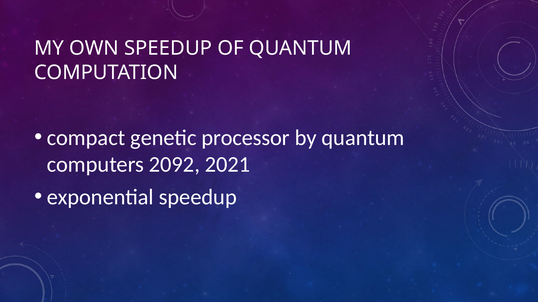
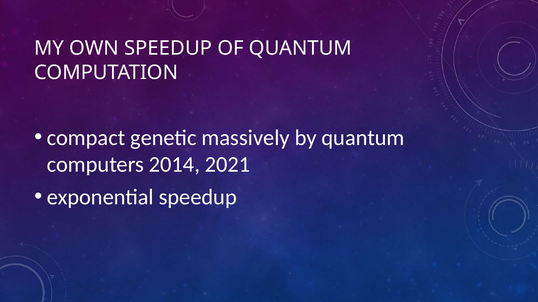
processor: processor -> massively (246, 138)
2092: 2092 -> 2014 (174, 165)
